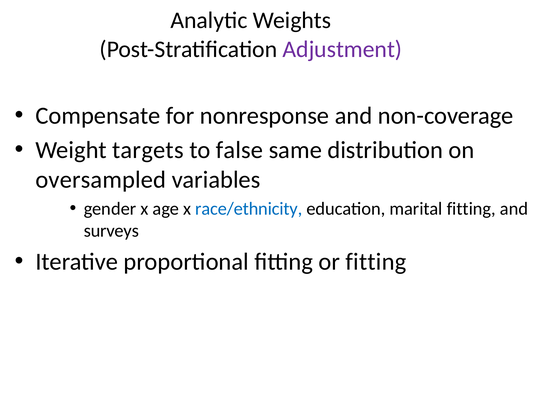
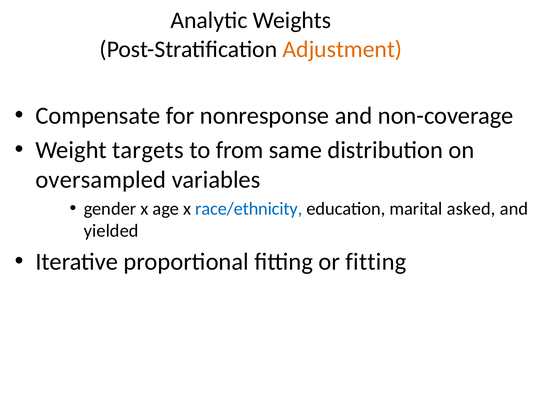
Adjustment colour: purple -> orange (342, 49)
false: false -> from (240, 150)
marital fitting: fitting -> asked (471, 209)
surveys: surveys -> yielded (111, 231)
